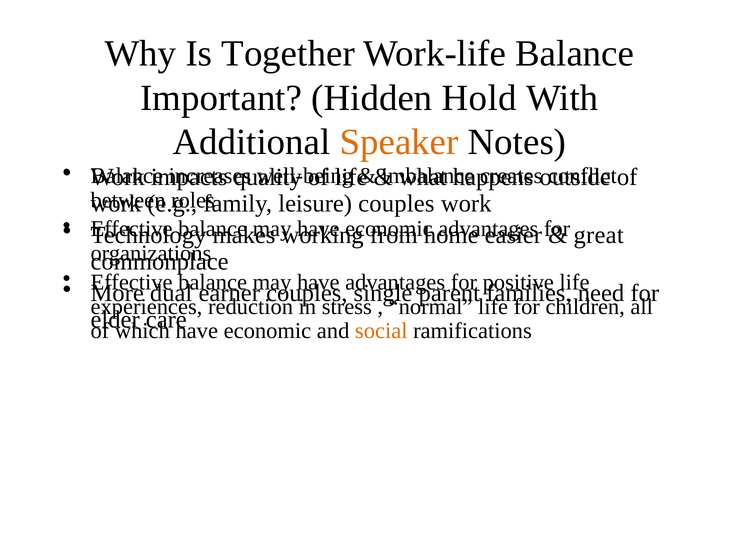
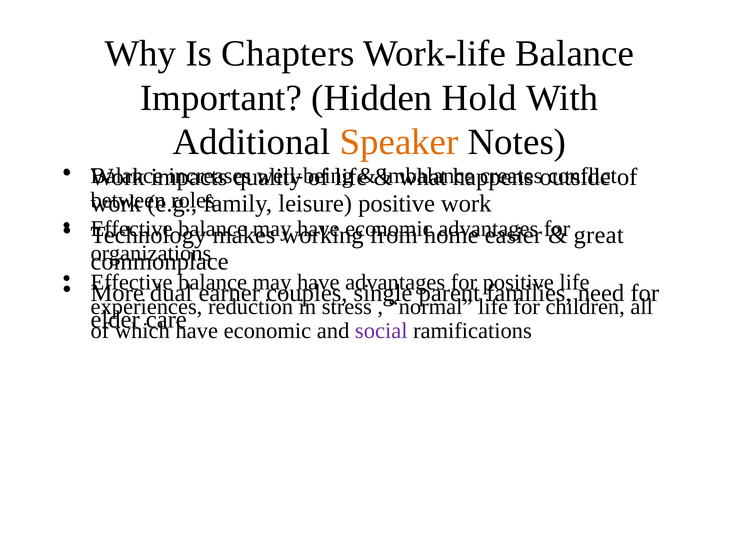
Together: Together -> Chapters (288, 54)
leisure couples: couples -> positive (397, 204)
social colour: orange -> purple (381, 331)
